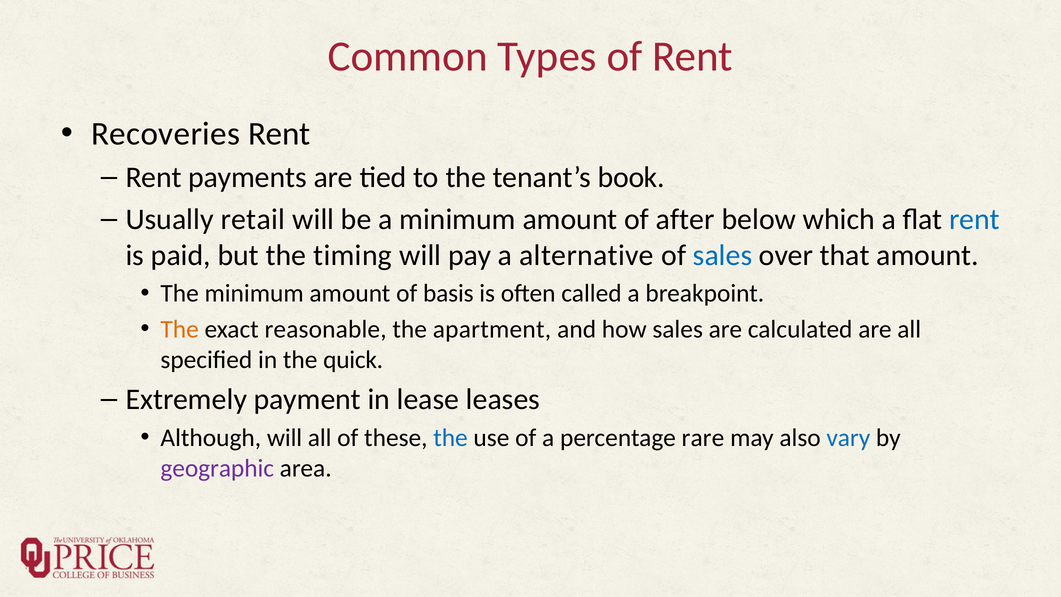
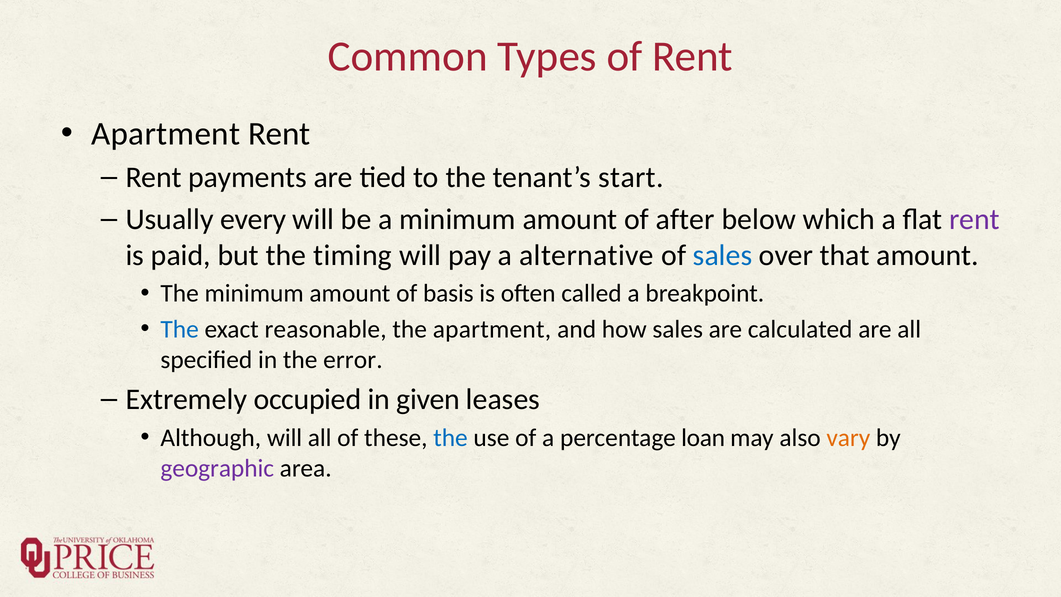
Recoveries: Recoveries -> Apartment (166, 134)
book: book -> start (631, 177)
retail: retail -> every (253, 219)
rent colour: blue -> purple (974, 219)
The colour: orange -> blue (180, 329)
quick: quick -> error (353, 360)
payment: payment -> occupied (307, 399)
lease: lease -> given (428, 399)
rare: rare -> loan (703, 438)
vary colour: blue -> orange (848, 438)
